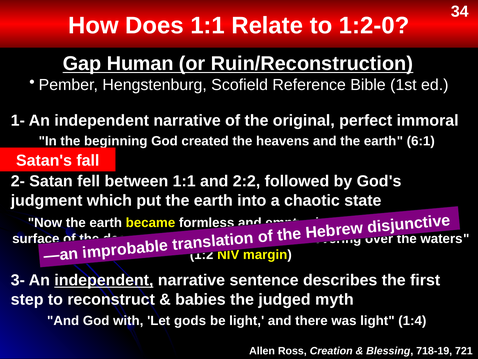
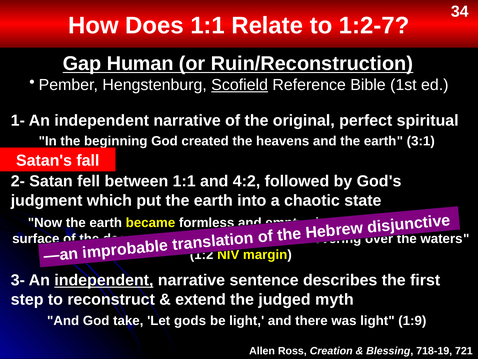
1:2-0: 1:2-0 -> 1:2-7 (374, 26)
Scofield underline: none -> present (240, 85)
immoral: immoral -> spiritual (428, 121)
6:1: 6:1 -> 3:1 (421, 141)
2:2: 2:2 -> 4:2 (247, 181)
babies: babies -> extend (201, 299)
with: with -> take (128, 320)
1:4: 1:4 -> 1:9 (412, 320)
